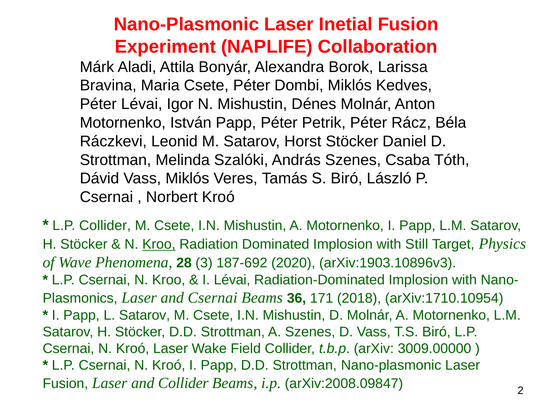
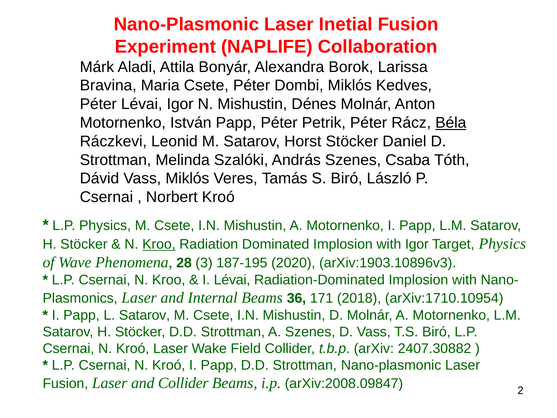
Béla underline: none -> present (451, 123)
L.P Collider: Collider -> Physics (105, 226)
with Still: Still -> Igor (417, 244)
187-692: 187-692 -> 187-195 (242, 263)
and Csernai: Csernai -> Internal (213, 297)
3009.00000: 3009.00000 -> 2407.30882 (435, 348)
